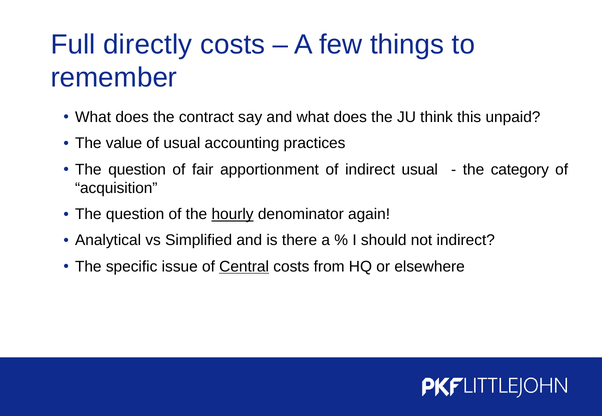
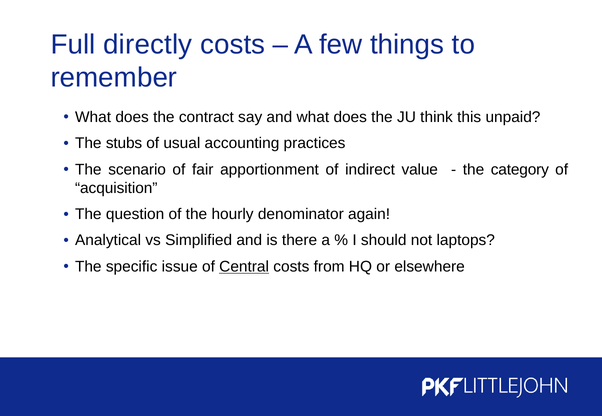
value: value -> stubs (124, 144)
question: question -> scenario (137, 170)
indirect usual: usual -> value (420, 170)
hourly underline: present -> none (233, 215)
not indirect: indirect -> laptops (466, 241)
